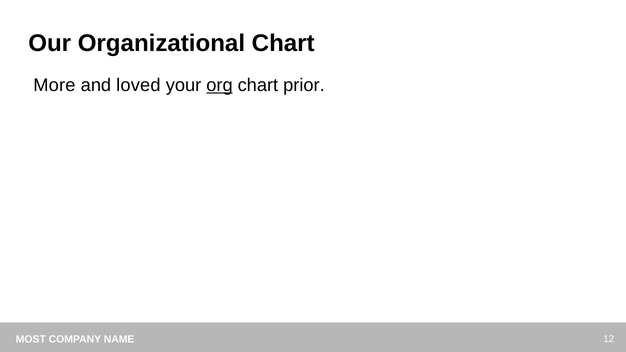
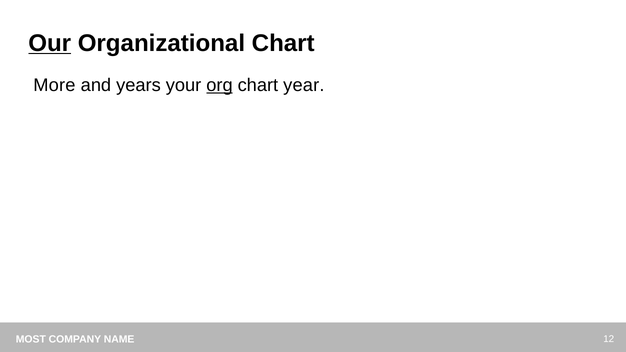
Our underline: none -> present (50, 43)
loved: loved -> years (138, 85)
prior: prior -> year (304, 85)
